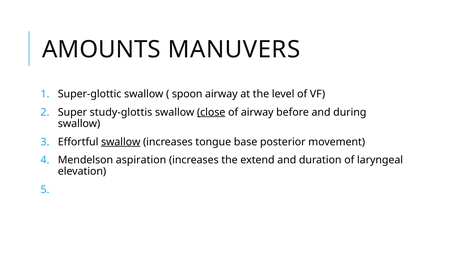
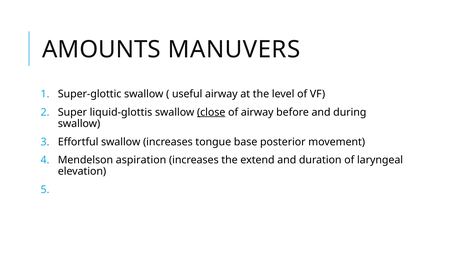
spoon: spoon -> useful (187, 94)
study-glottis: study-glottis -> liquid-glottis (121, 112)
swallow underline: present -> none (121, 142)
